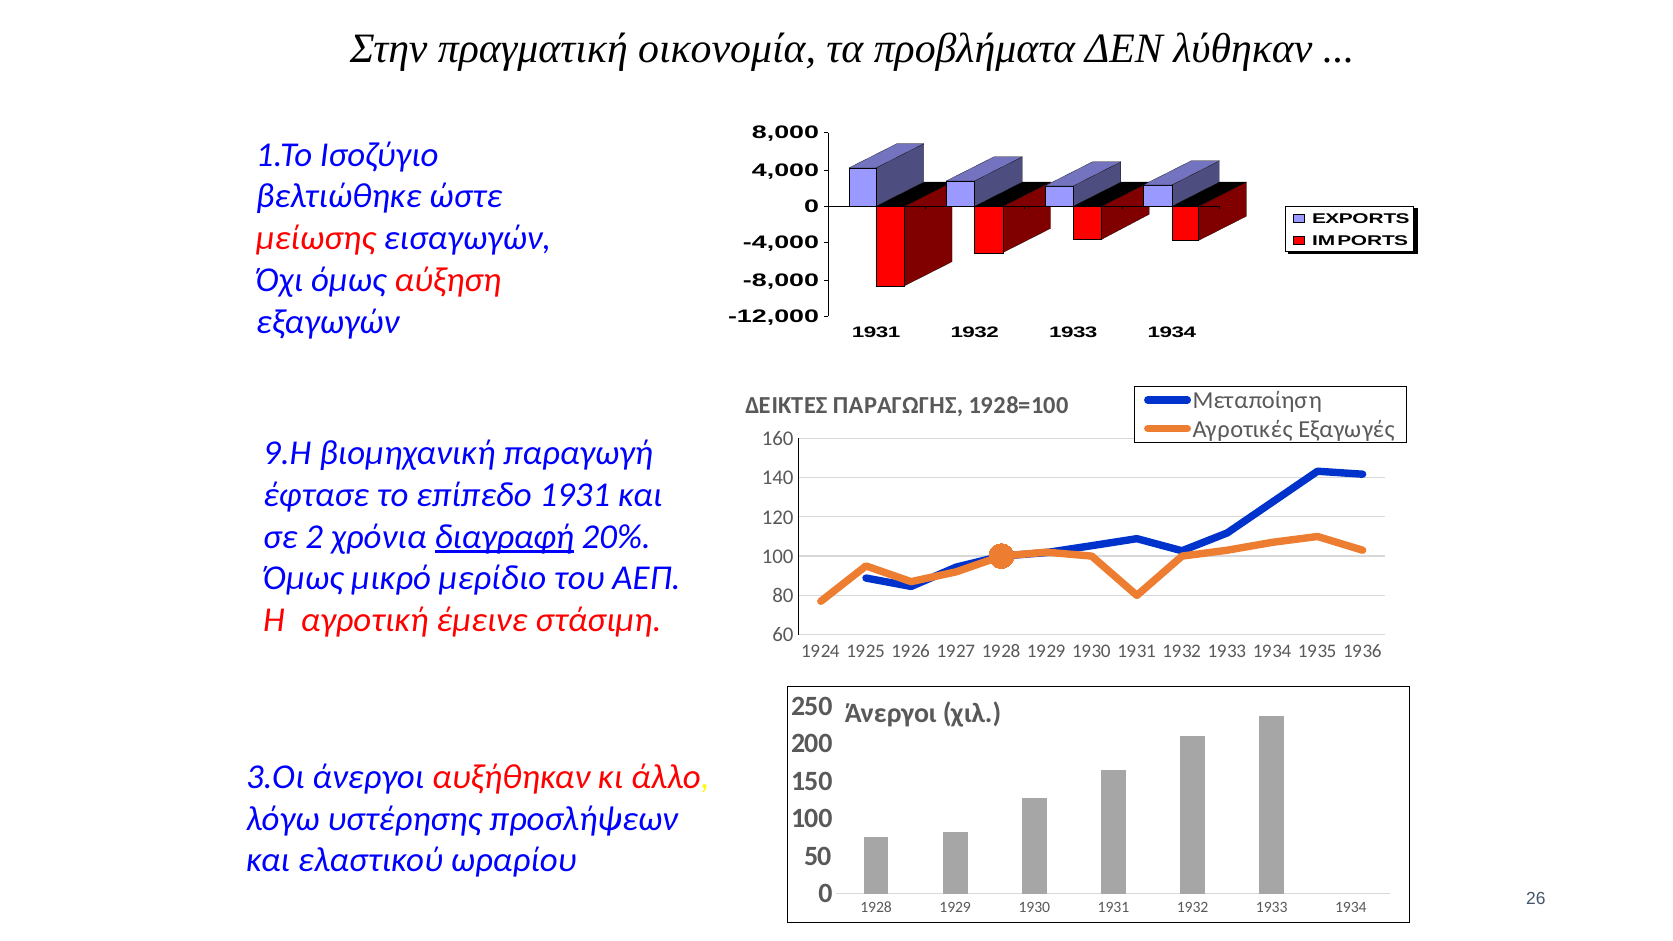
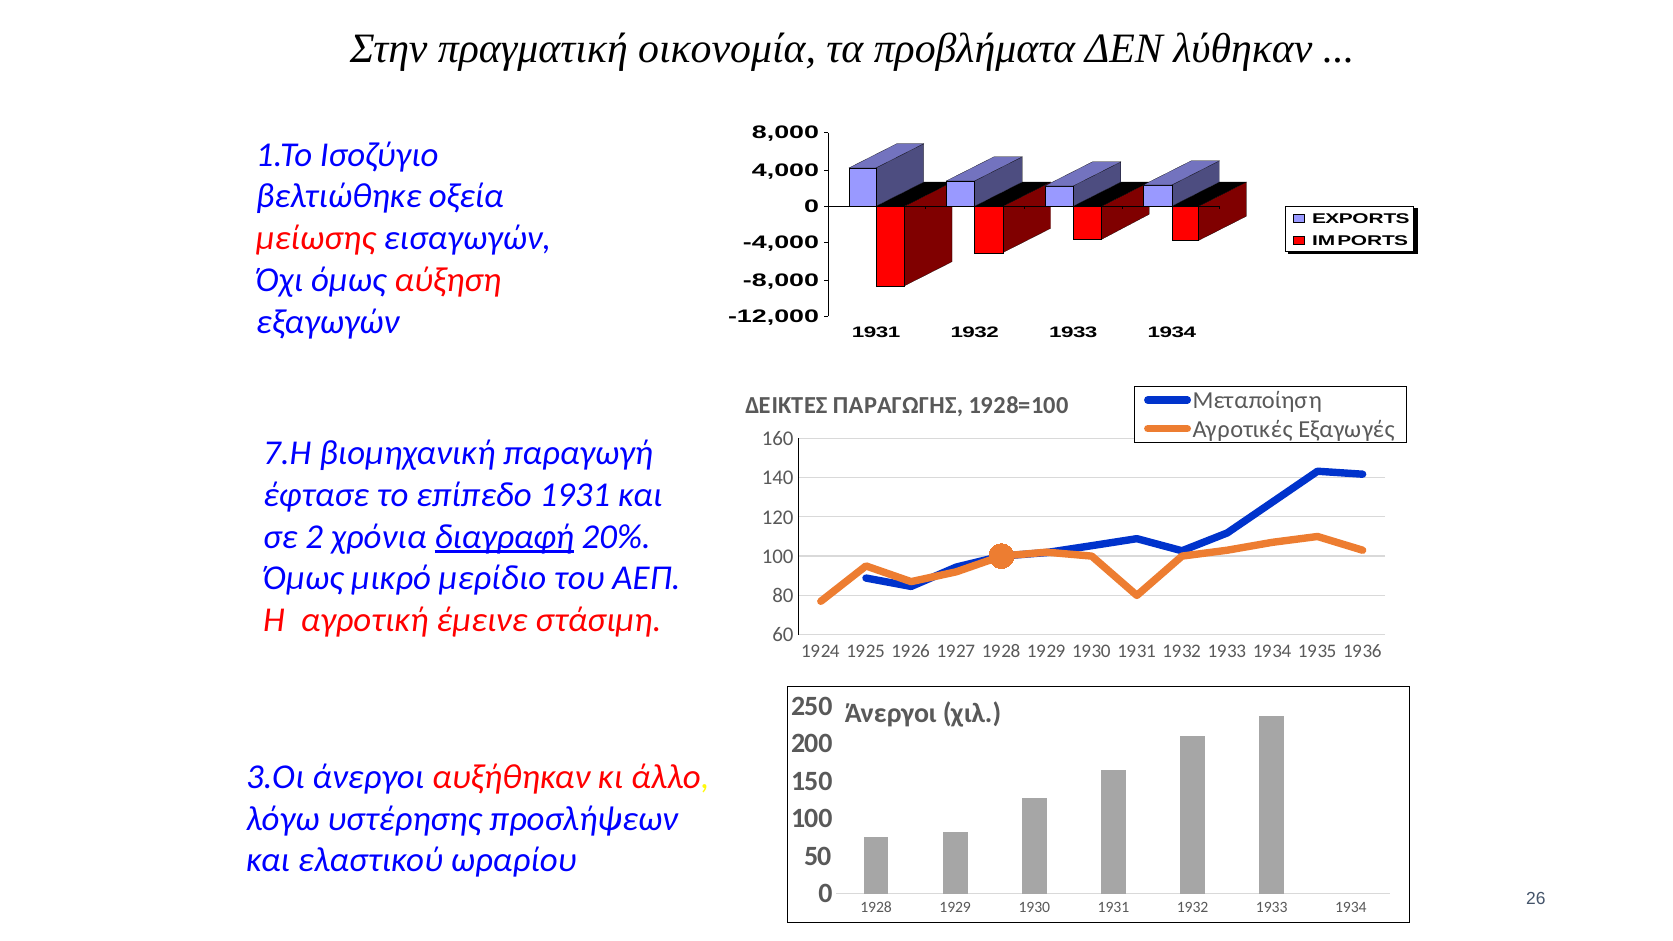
ώστε: ώστε -> οξεία (466, 196)
9.Η: 9.Η -> 7.Η (287, 453)
